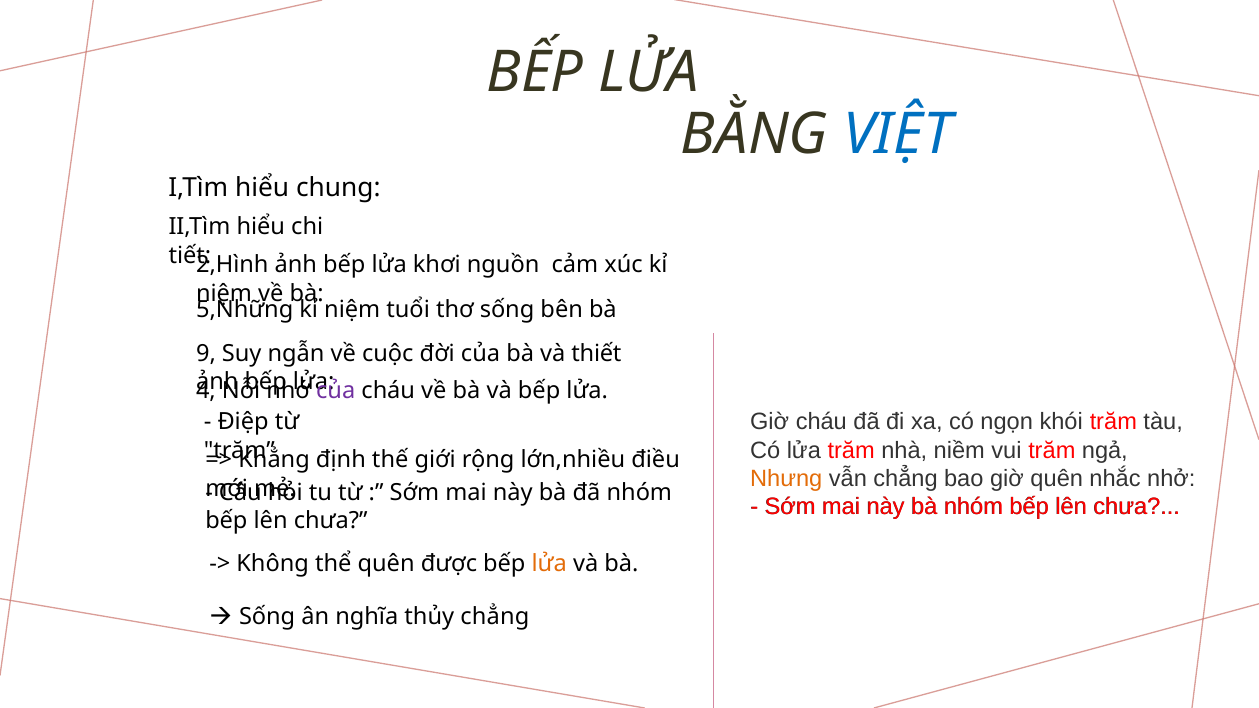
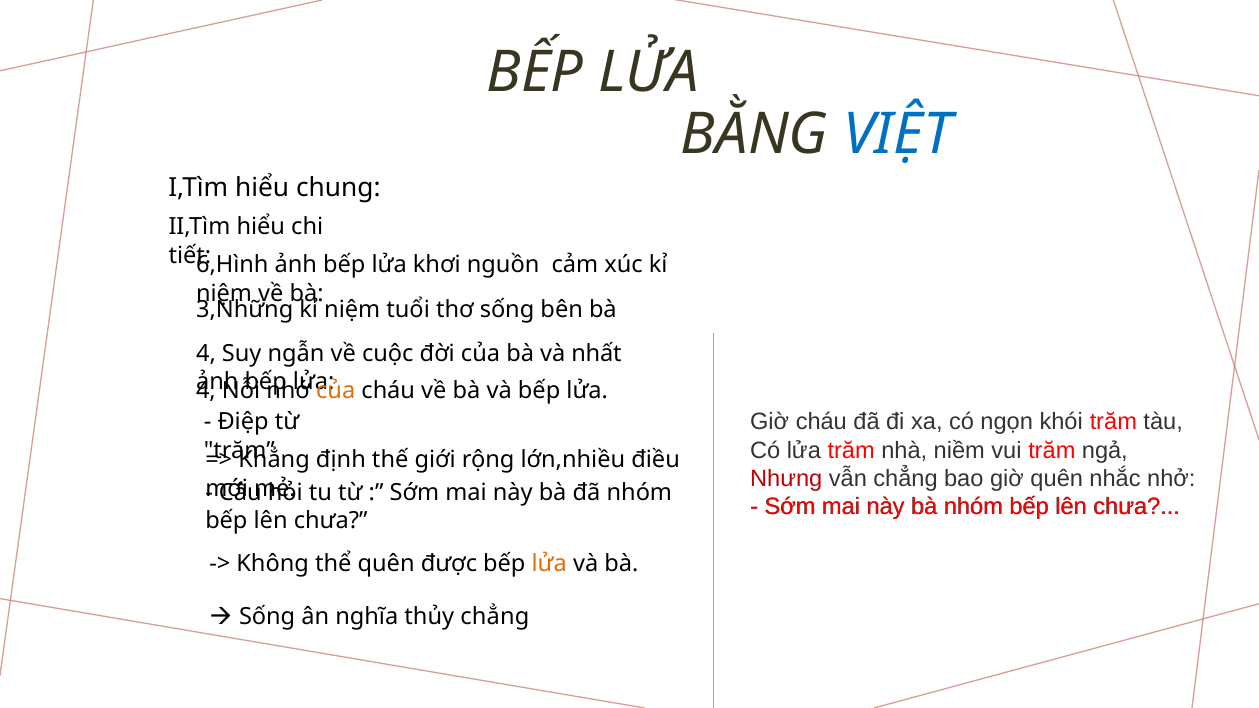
2,Hình: 2,Hình -> 6,Hình (232, 265)
5,Những: 5,Những -> 3,Những (245, 309)
9: 9 -> 4 (206, 354)
thiết: thiết -> nhất (596, 354)
của colour: purple -> orange (336, 391)
Nhưng colour: orange -> red (786, 479)
